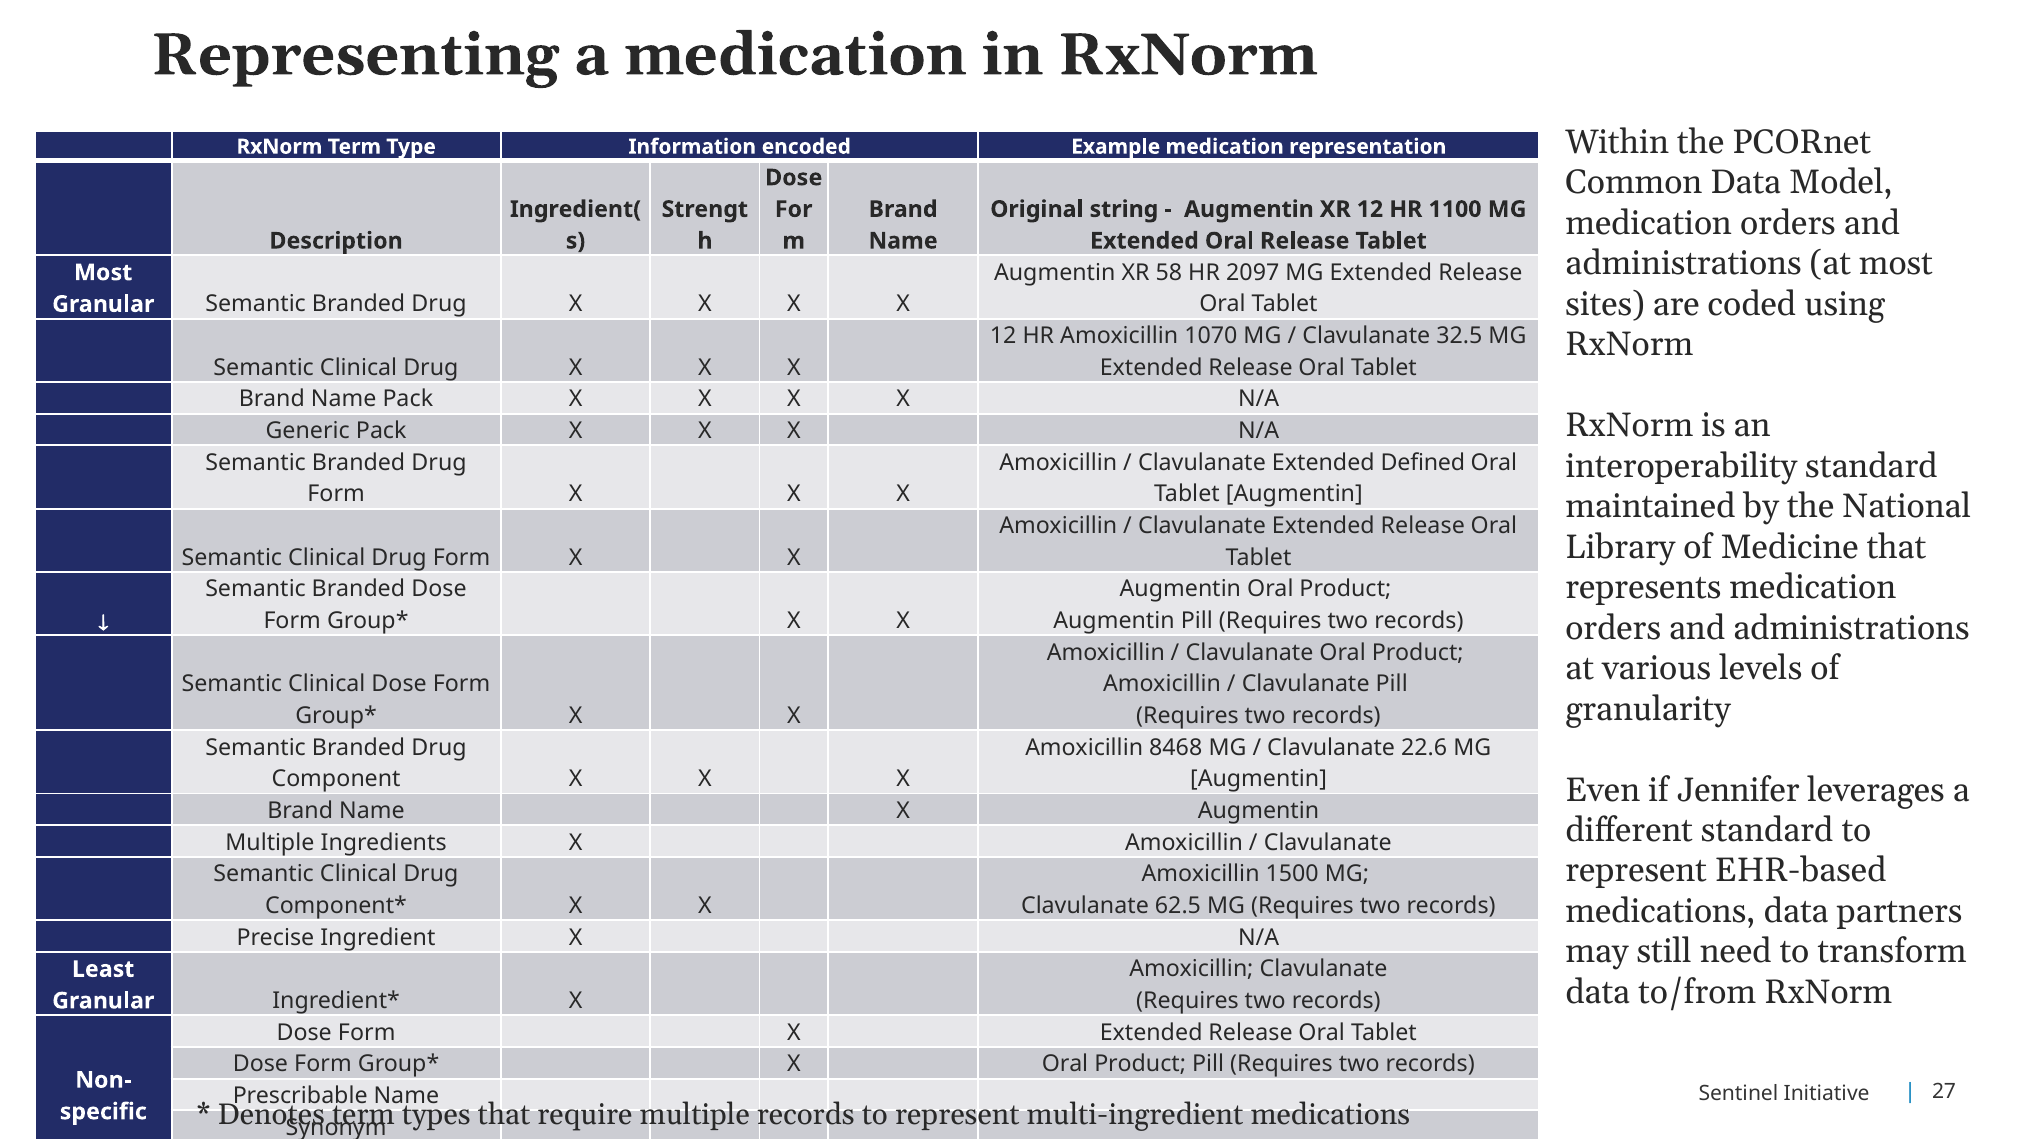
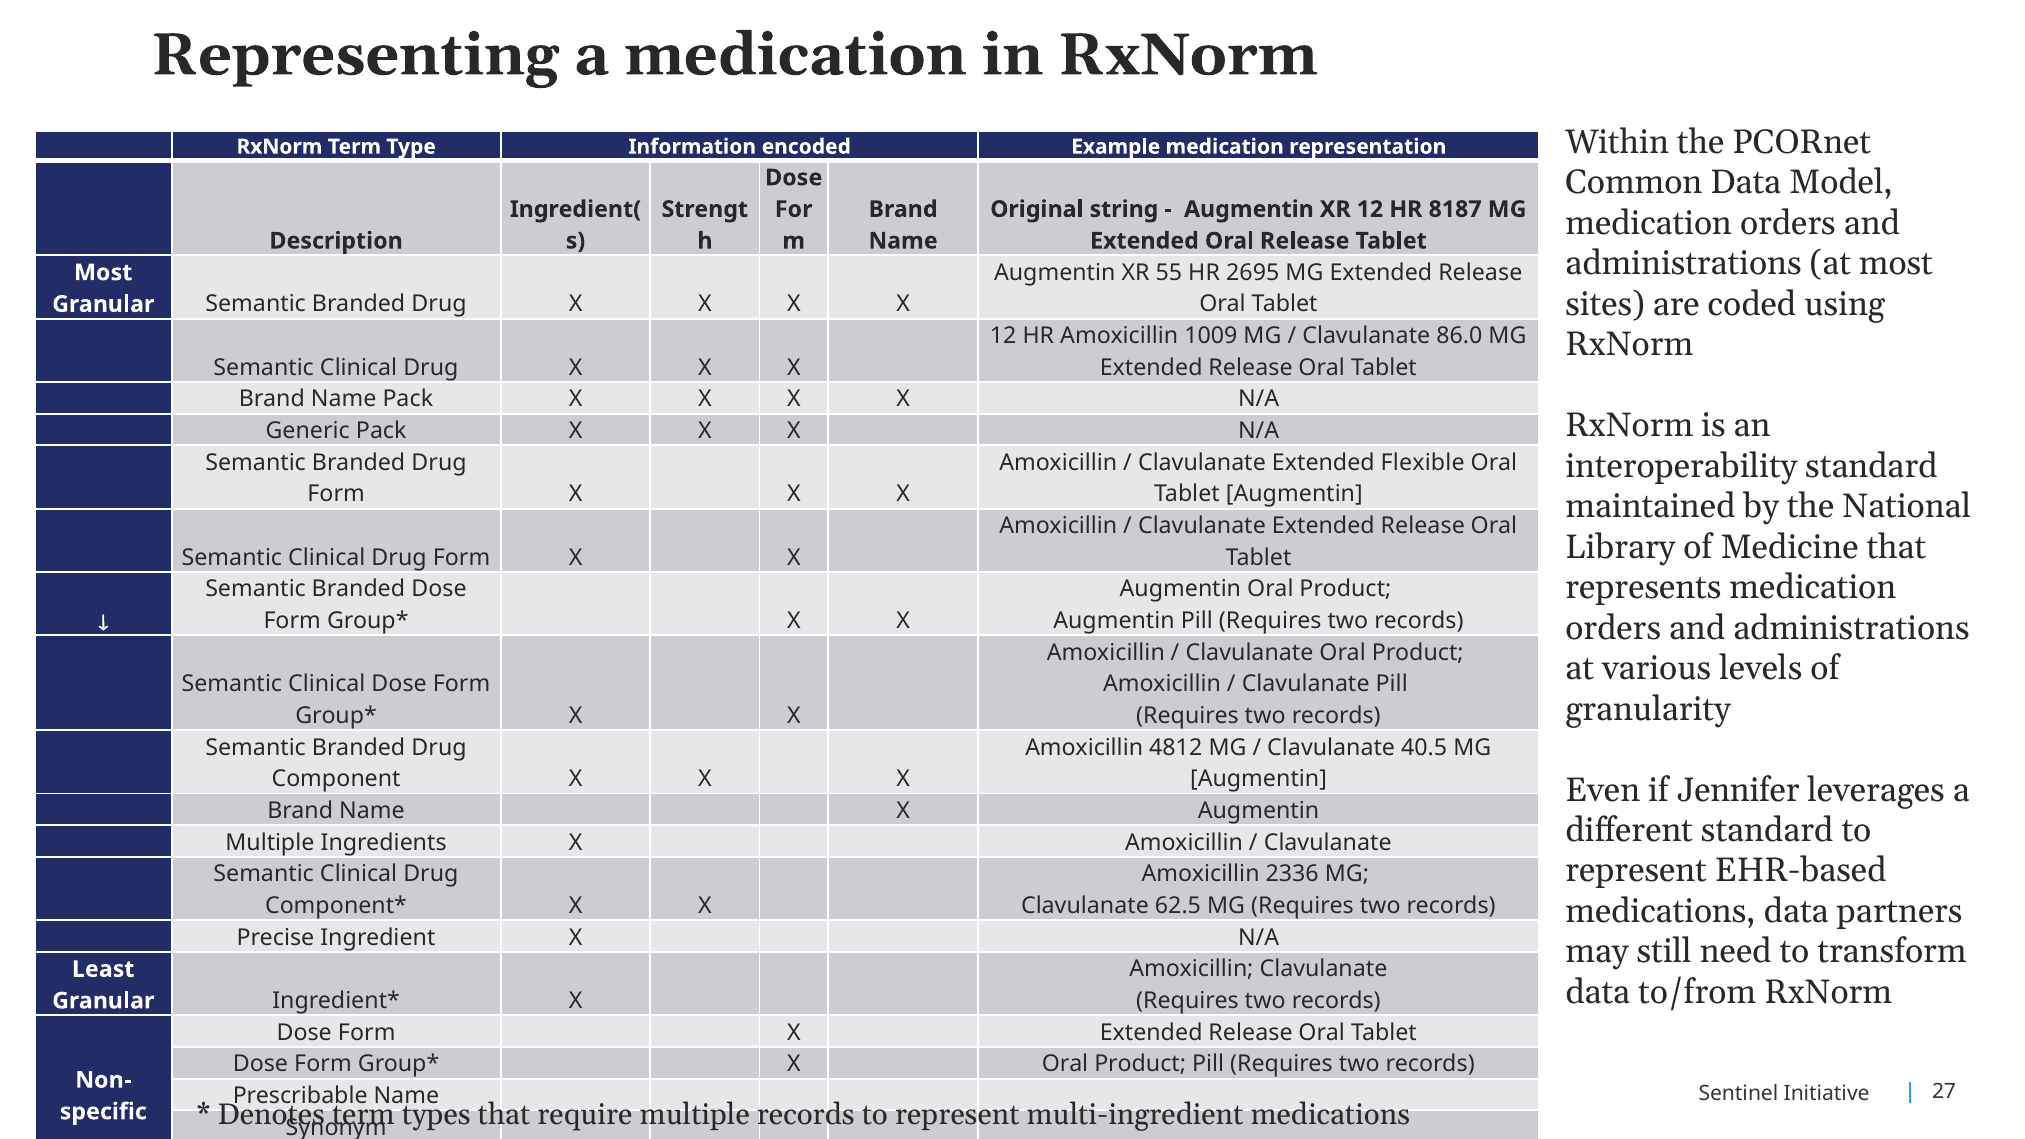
1100: 1100 -> 8187 (1455, 209)
58: 58 -> 55 (1169, 273)
2097: 2097 -> 2695 (1253, 273)
1070: 1070 -> 1009 (1211, 336)
32.5: 32.5 -> 86.0 (1459, 336)
Defined: Defined -> Flexible (1423, 463)
8468: 8468 -> 4812 (1176, 748)
22.6: 22.6 -> 40.5 (1424, 748)
1500: 1500 -> 2336 (1292, 874)
